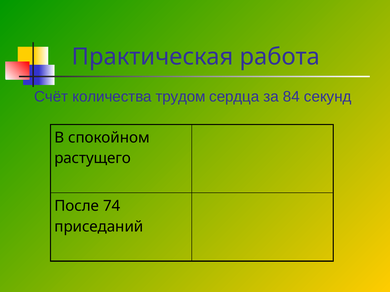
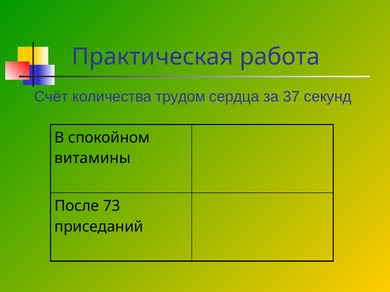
84: 84 -> 37 (291, 97)
растущего: растущего -> витамины (92, 158)
74: 74 -> 73 (112, 206)
